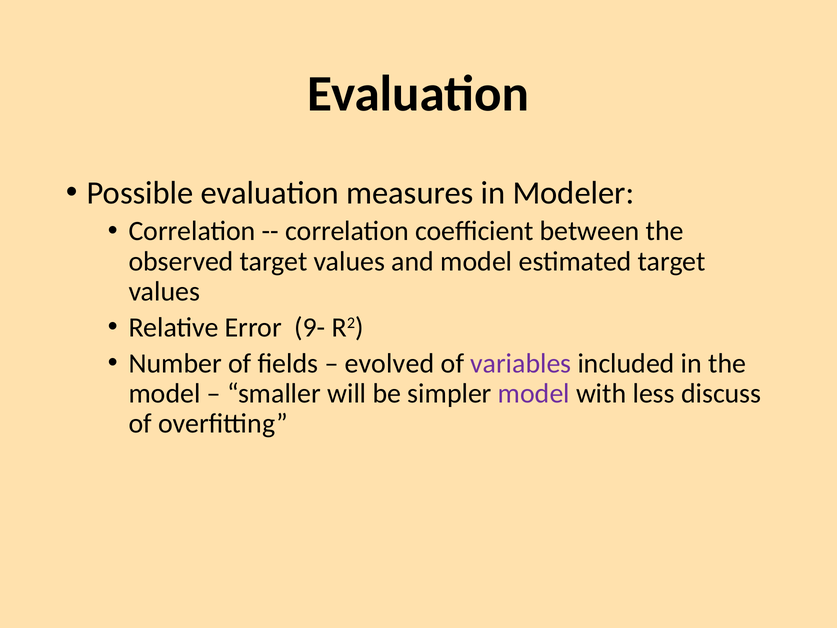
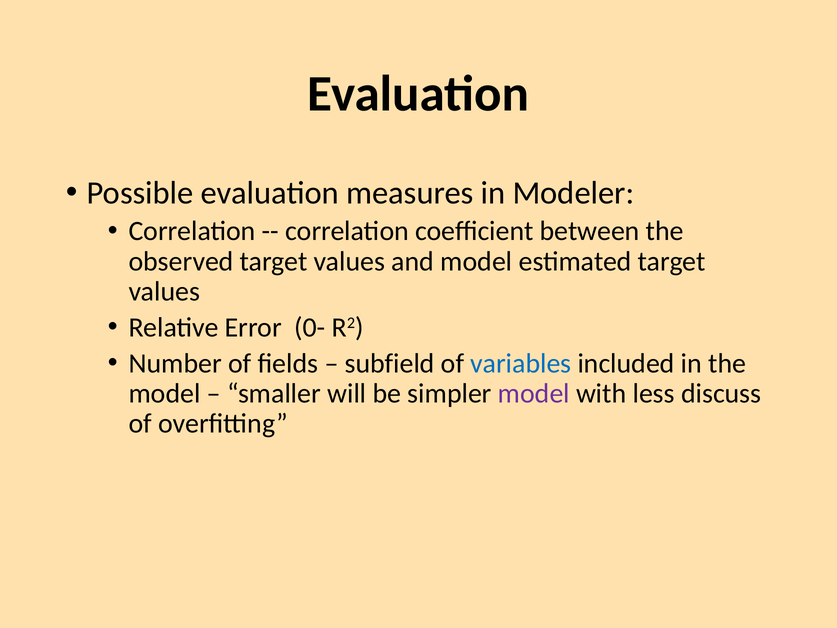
9-: 9- -> 0- (310, 327)
evolved: evolved -> subfield (390, 363)
variables colour: purple -> blue (521, 363)
